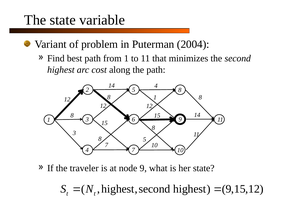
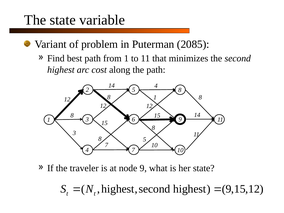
2004: 2004 -> 2085 (193, 44)
